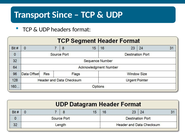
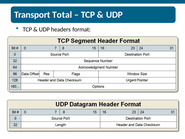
Since: Since -> Total (62, 15)
